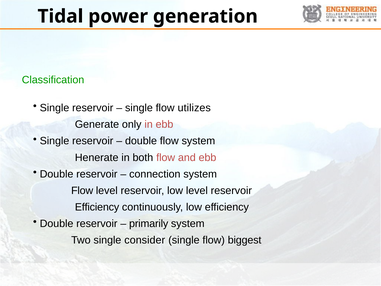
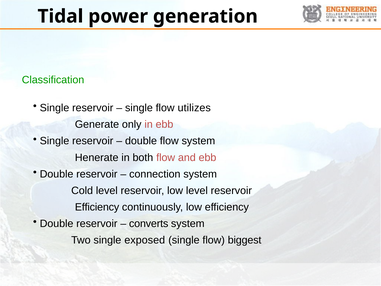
Flow: Flow -> Cold (82, 190)
primarily: primarily -> converts (149, 223)
consider: consider -> exposed (145, 240)
